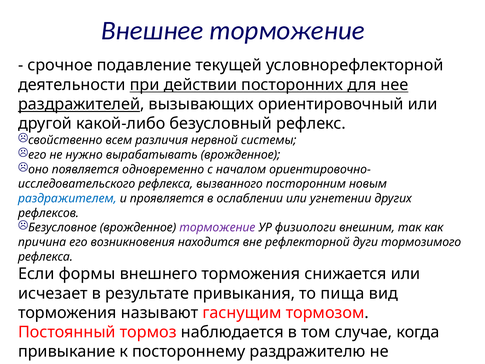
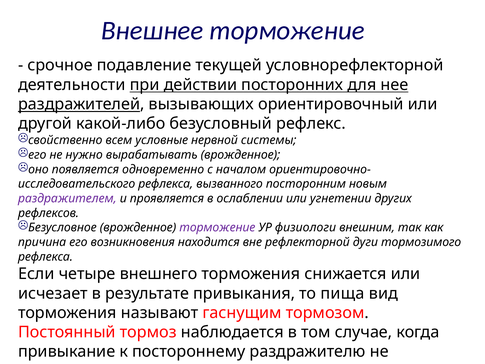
различия: различия -> условные (162, 140)
раздражителем colour: blue -> purple (67, 198)
формы: формы -> четыре (87, 274)
